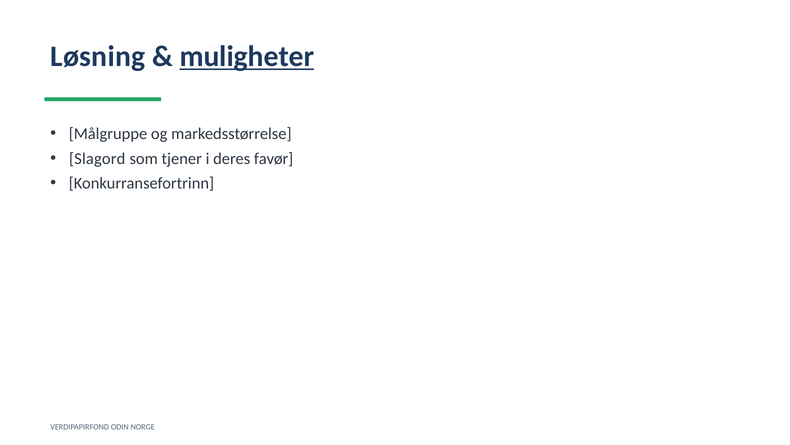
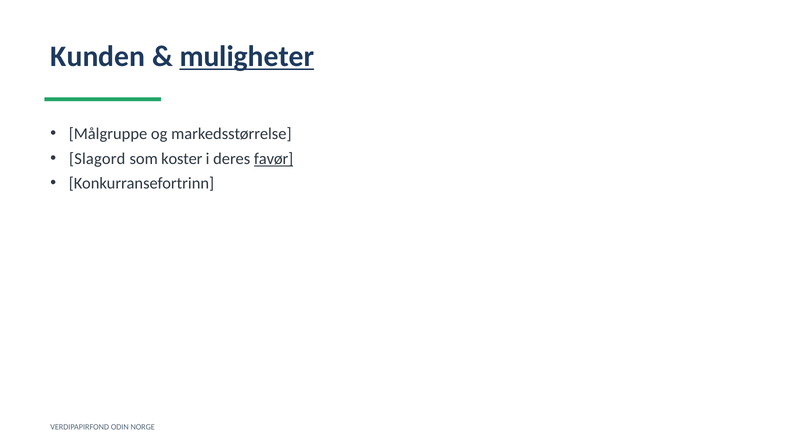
Løsning: Løsning -> Kunden (98, 56)
tjener: tjener -> koster (182, 159)
favør underline: none -> present (274, 159)
